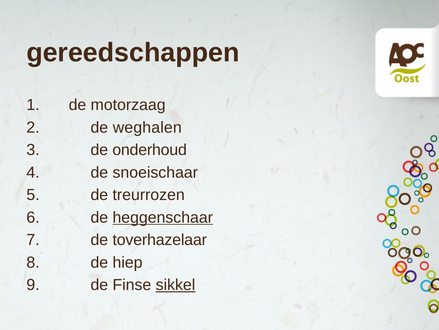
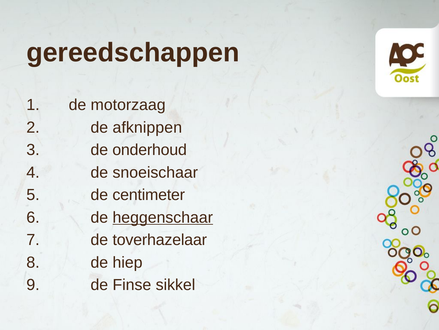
weghalen: weghalen -> afknippen (147, 127)
treurrozen: treurrozen -> centimeter (149, 195)
sikkel underline: present -> none (175, 284)
